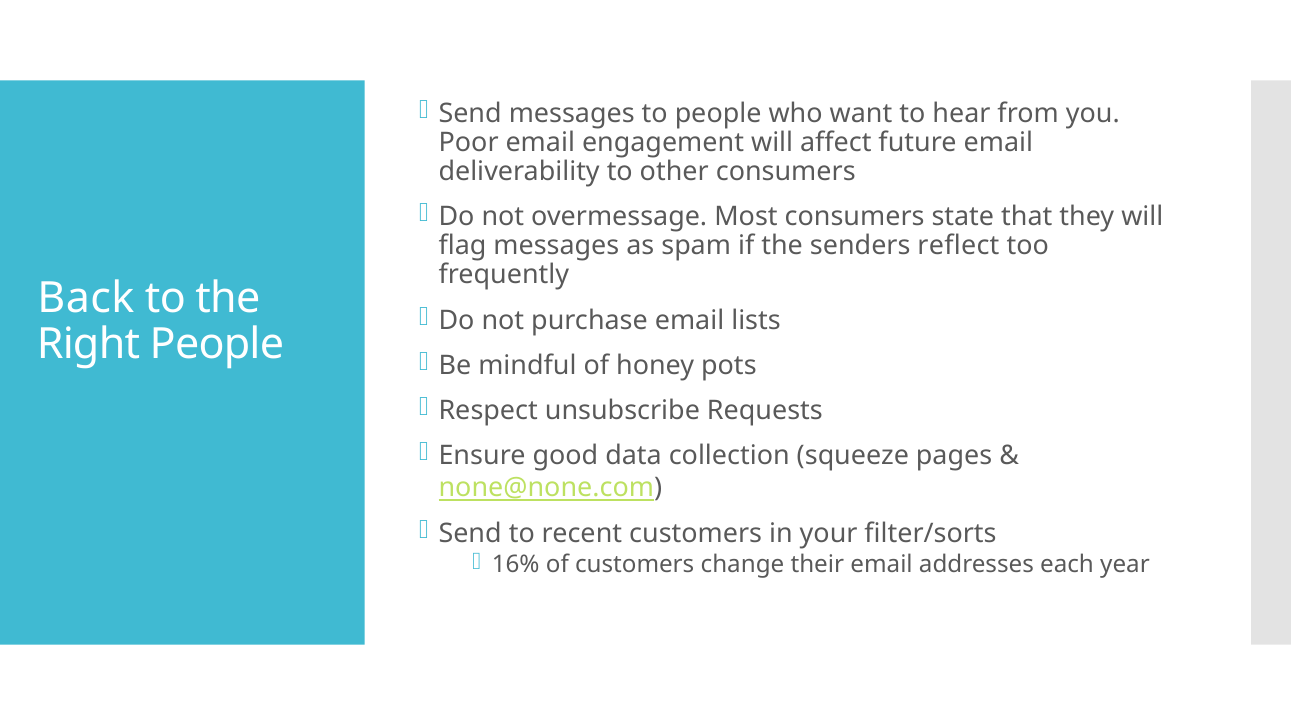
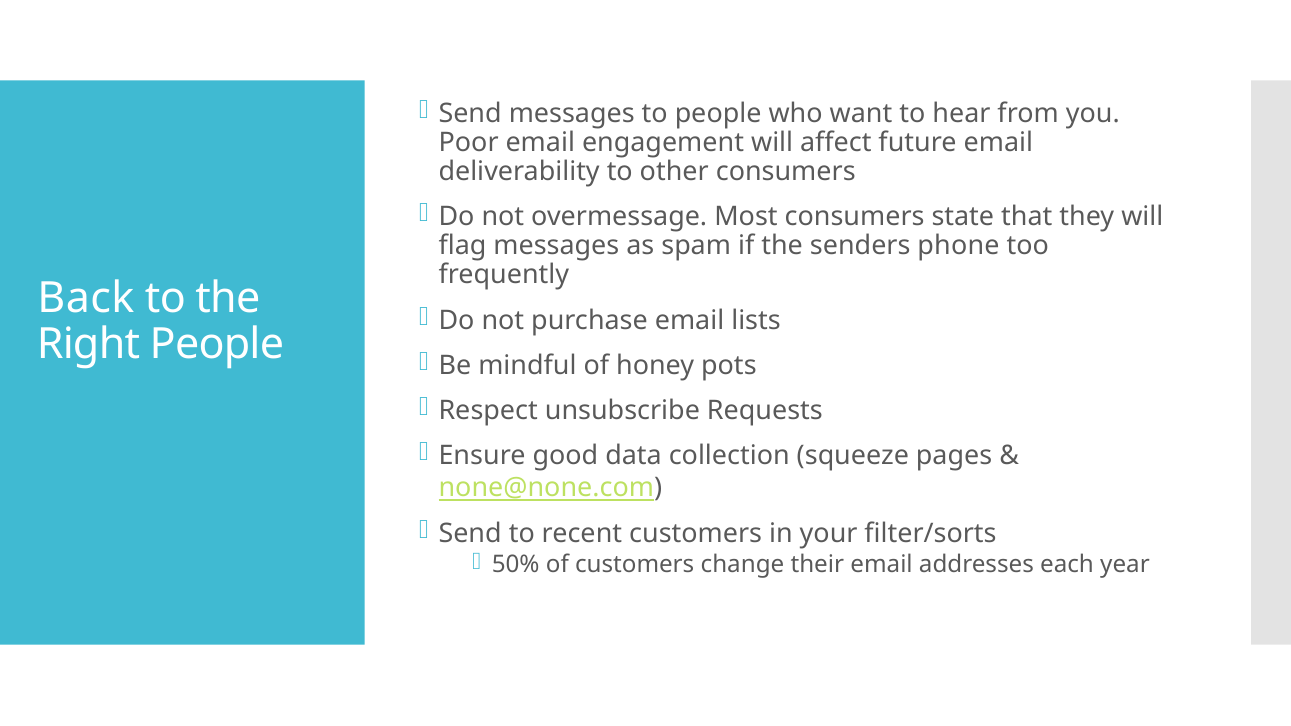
reflect: reflect -> phone (958, 246)
16%: 16% -> 50% (516, 565)
